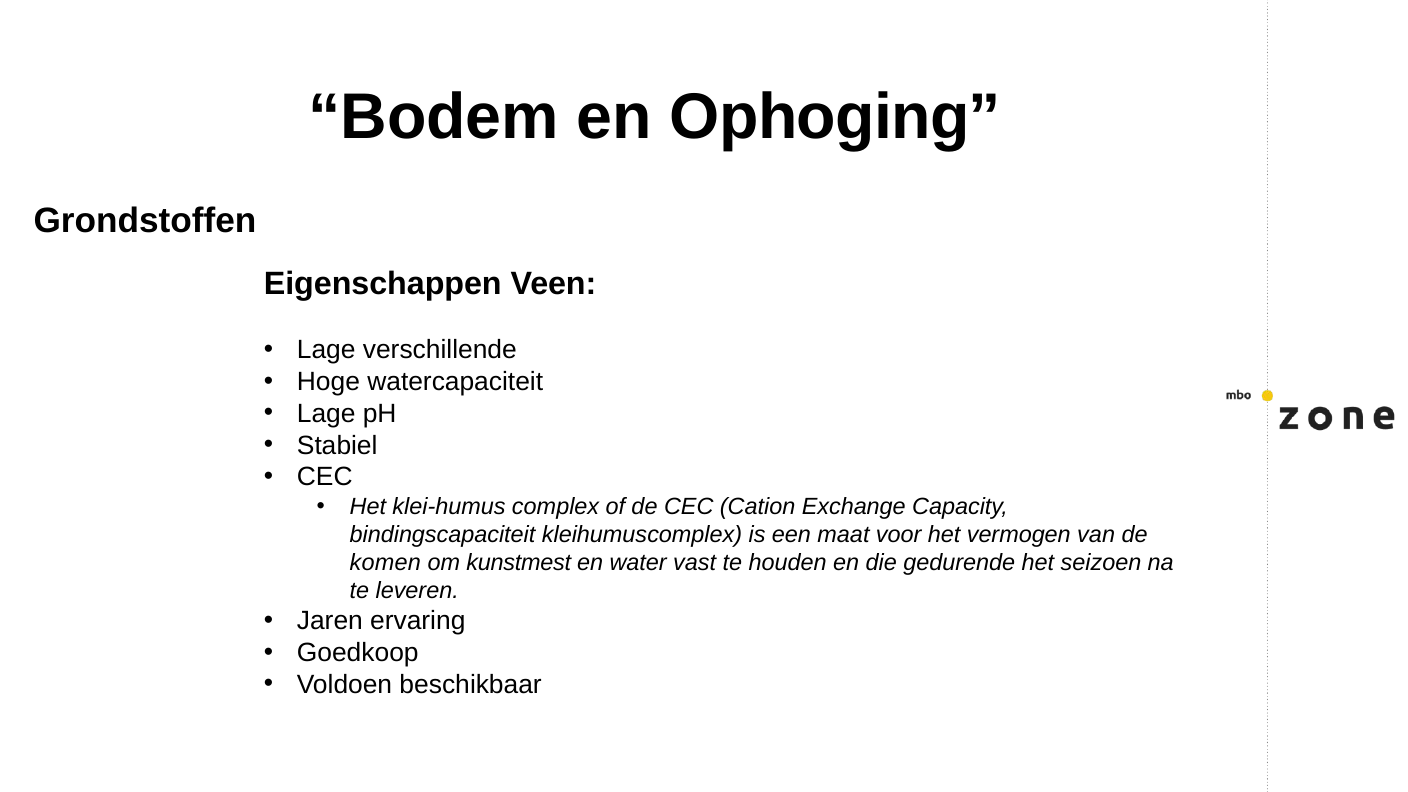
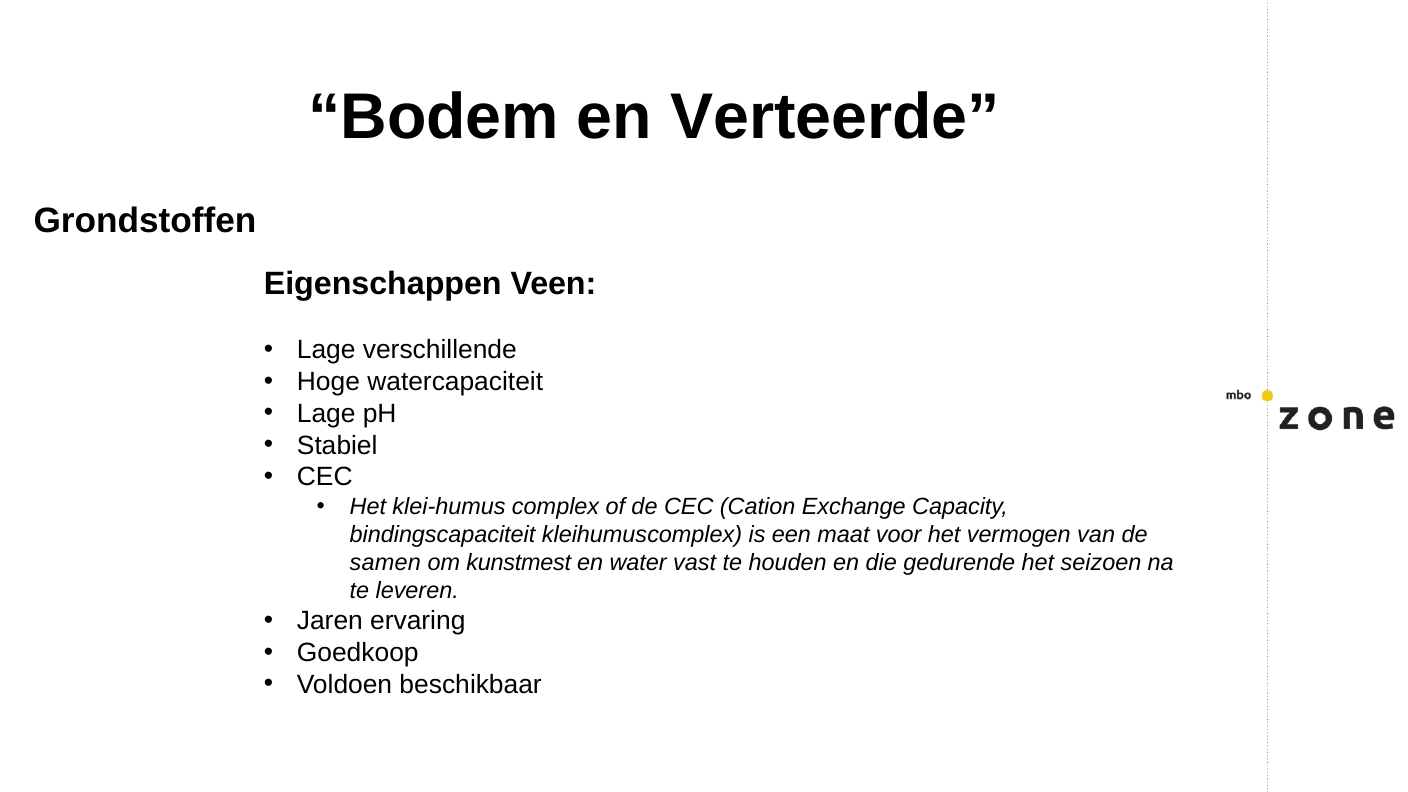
Ophoging: Ophoging -> Verteerde (835, 117)
komen: komen -> samen (385, 563)
